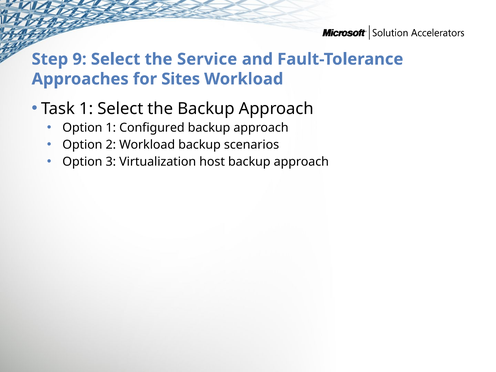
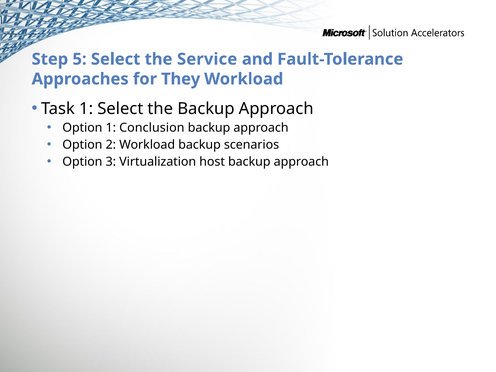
9: 9 -> 5 (80, 59)
Sites: Sites -> They (181, 79)
Configured: Configured -> Conclusion (152, 128)
